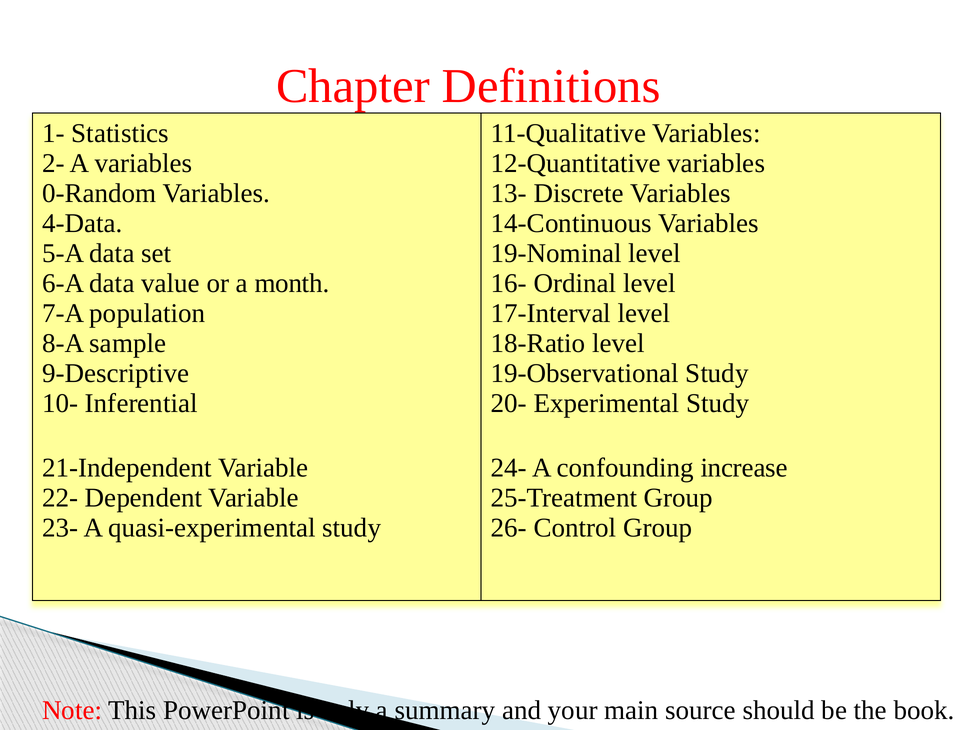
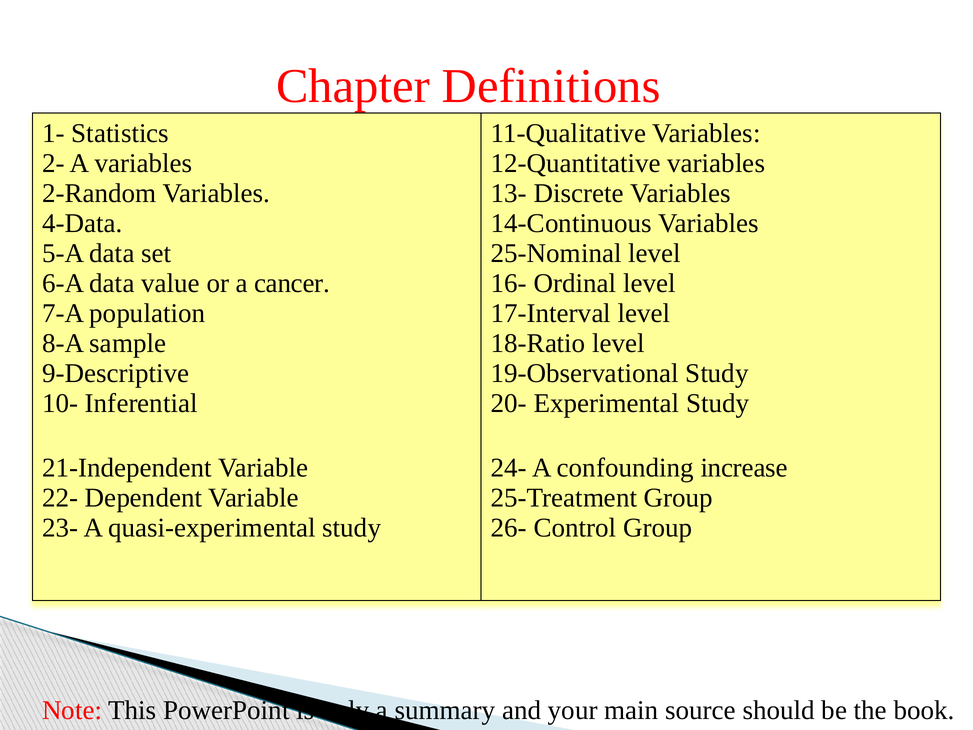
0-Random: 0-Random -> 2-Random (99, 193)
19-Nominal: 19-Nominal -> 25-Nominal (556, 253)
month: month -> cancer (292, 283)
